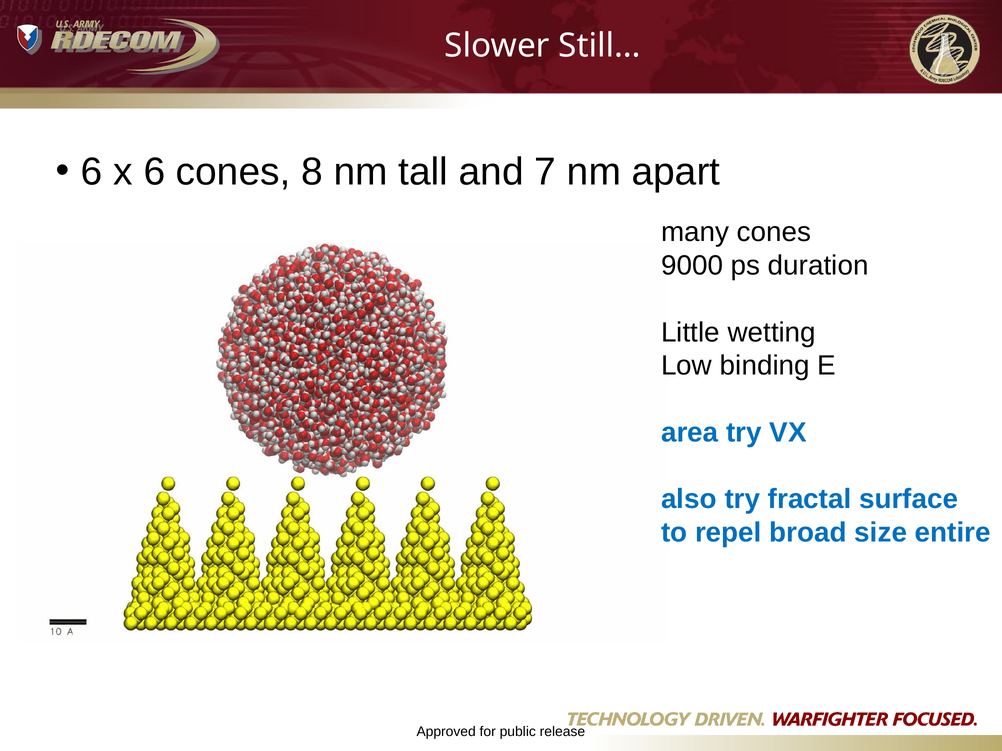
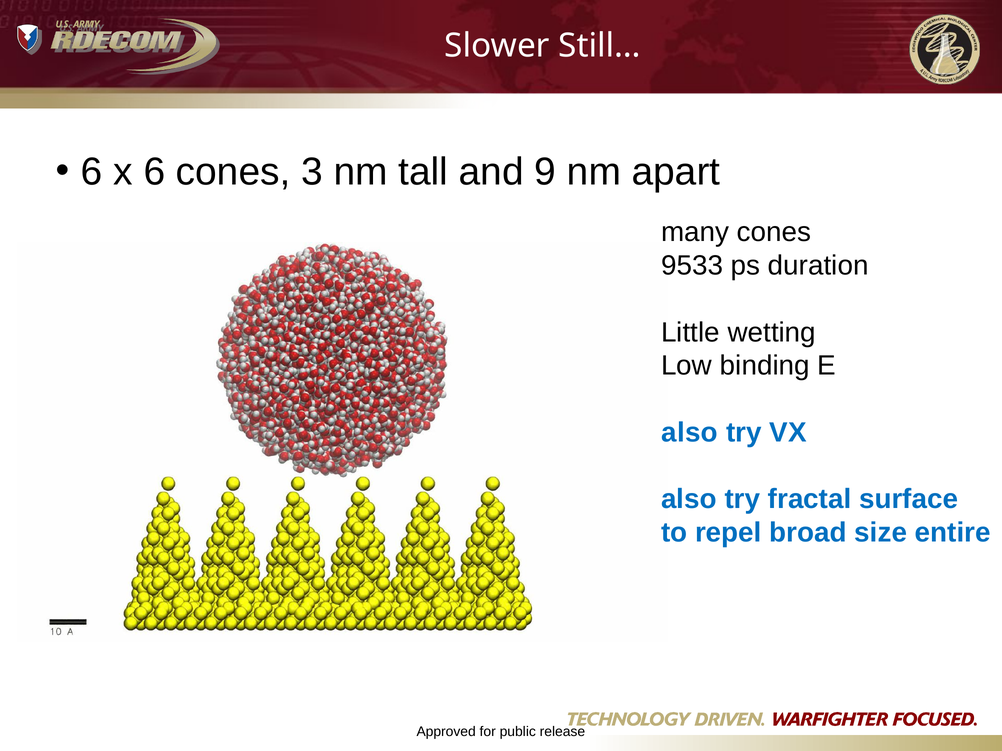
8: 8 -> 3 (312, 172)
7: 7 -> 9 (545, 172)
9000: 9000 -> 9533 (692, 266)
area: area -> also (690, 433)
